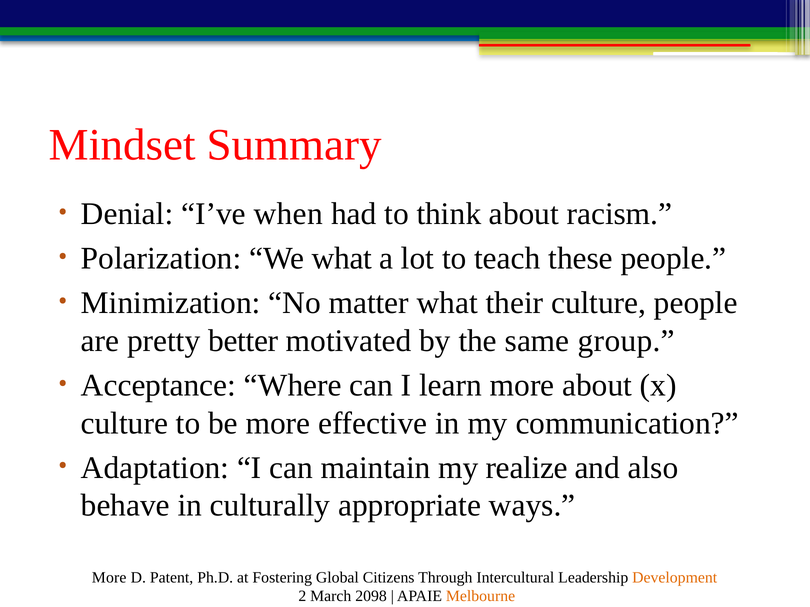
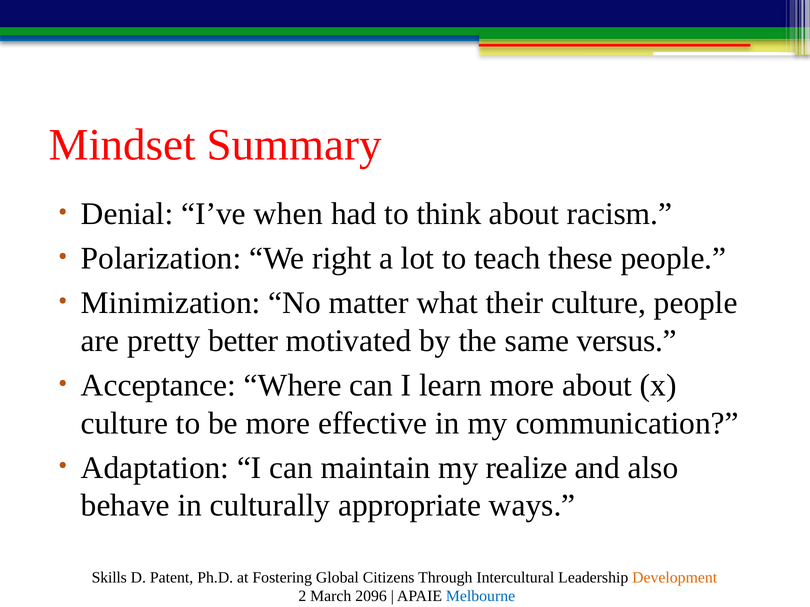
We what: what -> right (342, 259)
group: group -> versus (627, 341)
More: More -> Skills (109, 578)
2098: 2098 -> 2096 (371, 597)
Melbourne colour: orange -> blue (481, 597)
